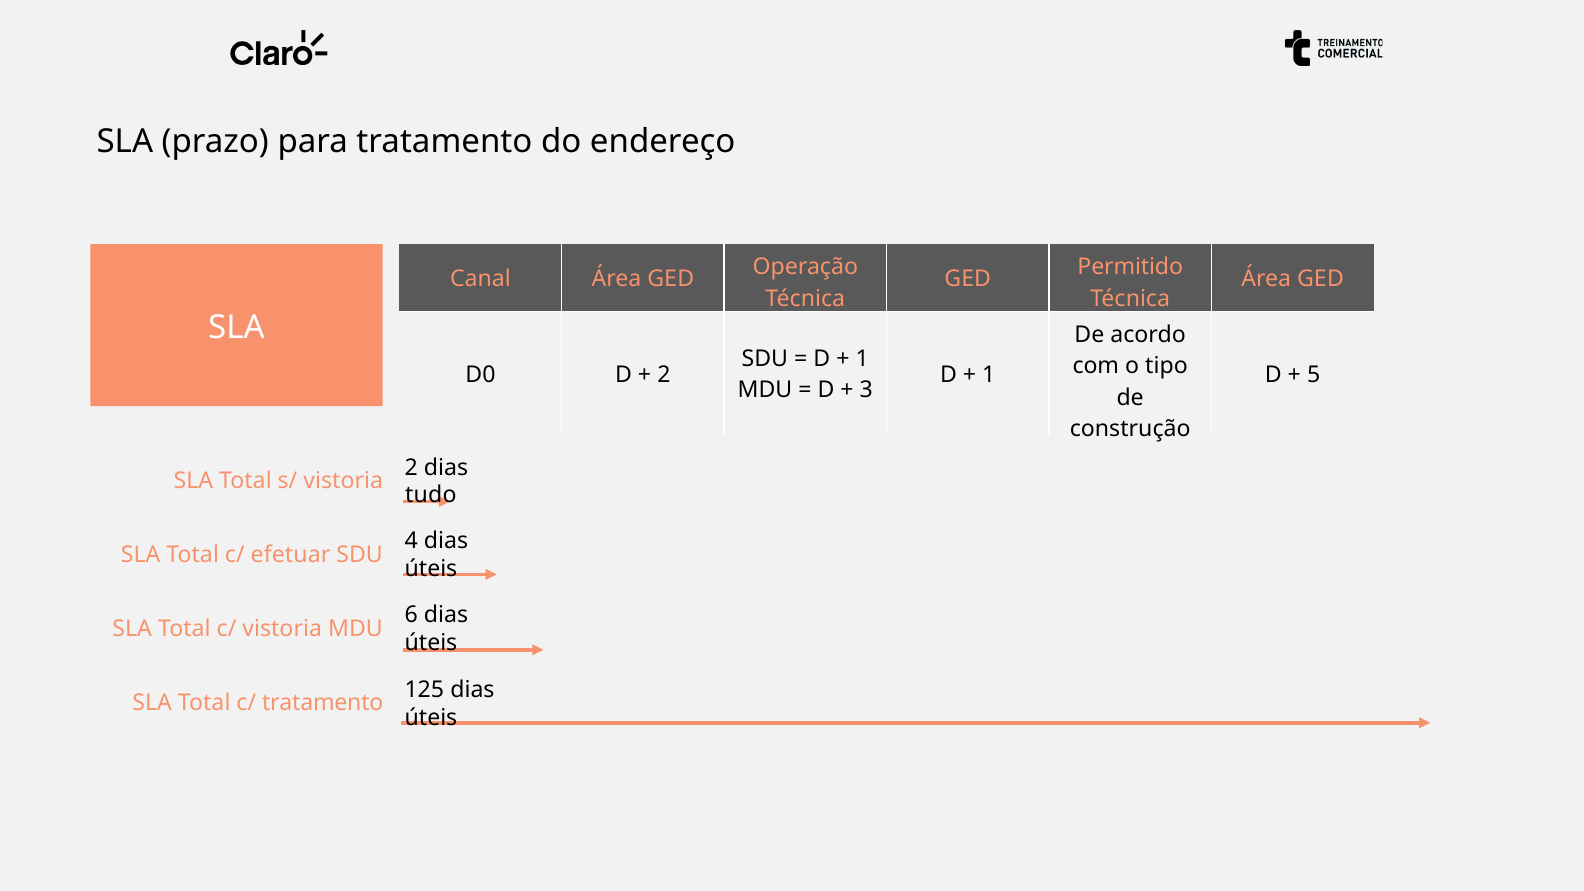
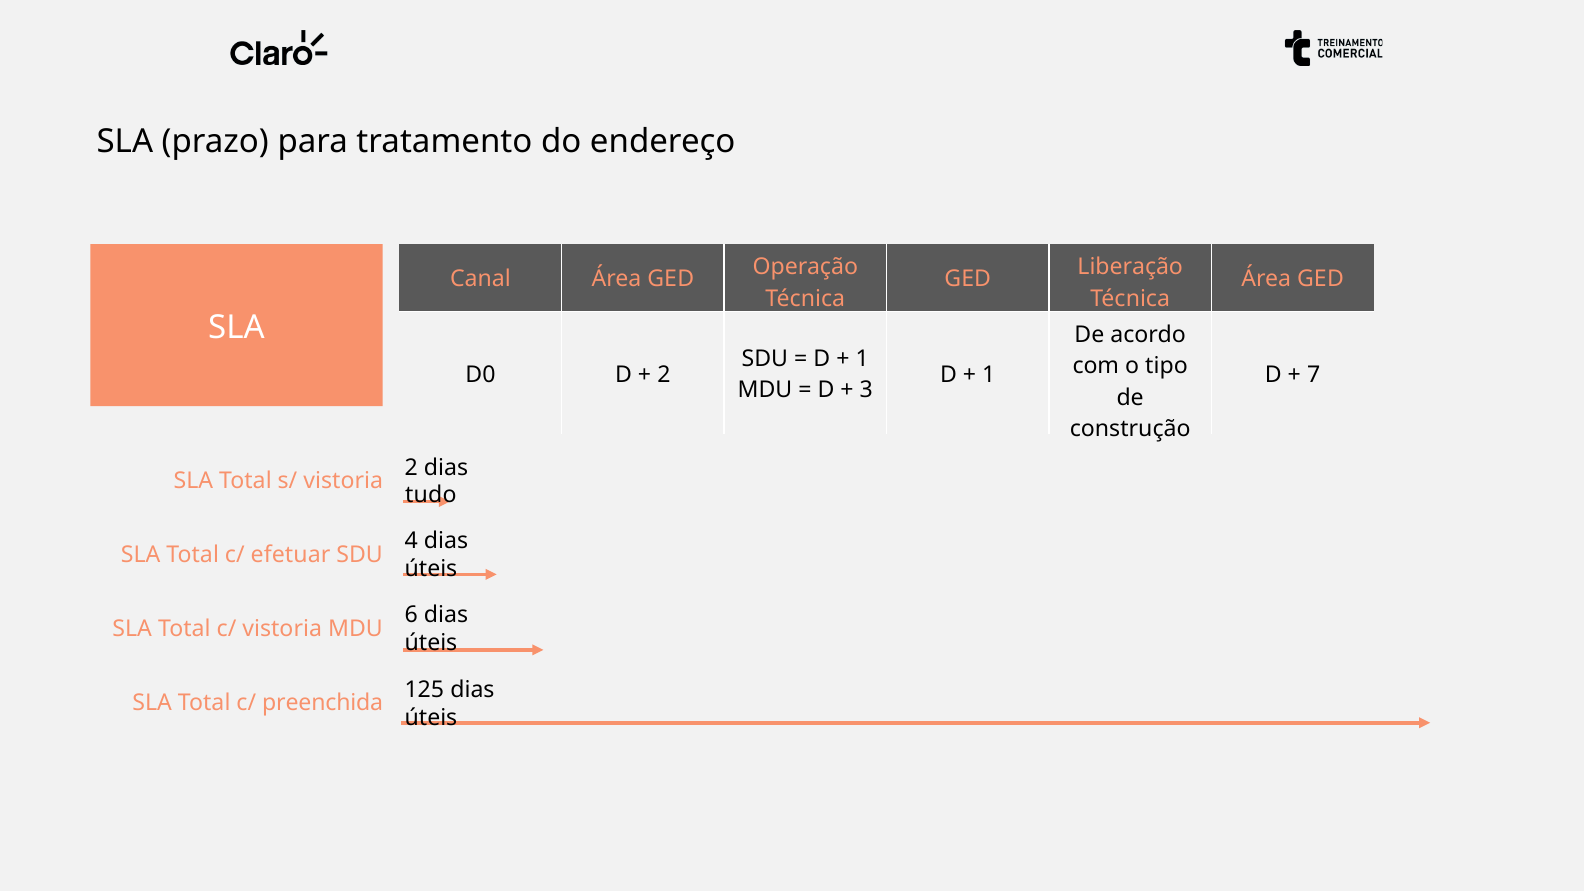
Permitido: Permitido -> Liberação (1130, 267)
5: 5 -> 7 (1314, 374)
c/ tratamento: tratamento -> preenchida (323, 702)
